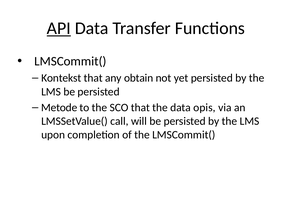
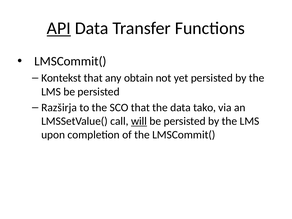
Metode: Metode -> Razširja (59, 108)
opis: opis -> tako (205, 108)
will underline: none -> present (139, 121)
